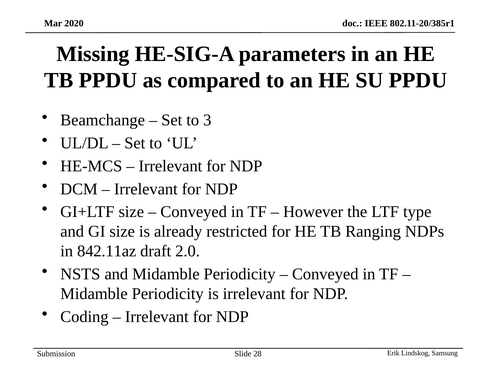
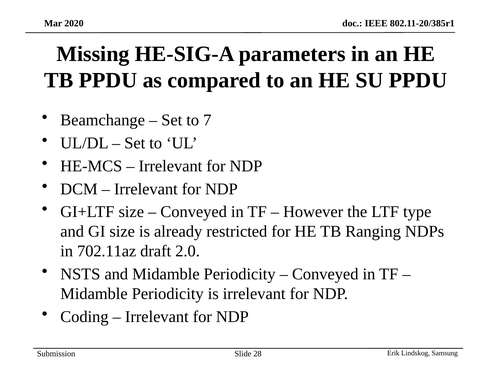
3: 3 -> 7 (207, 120)
842.11az: 842.11az -> 702.11az (107, 251)
